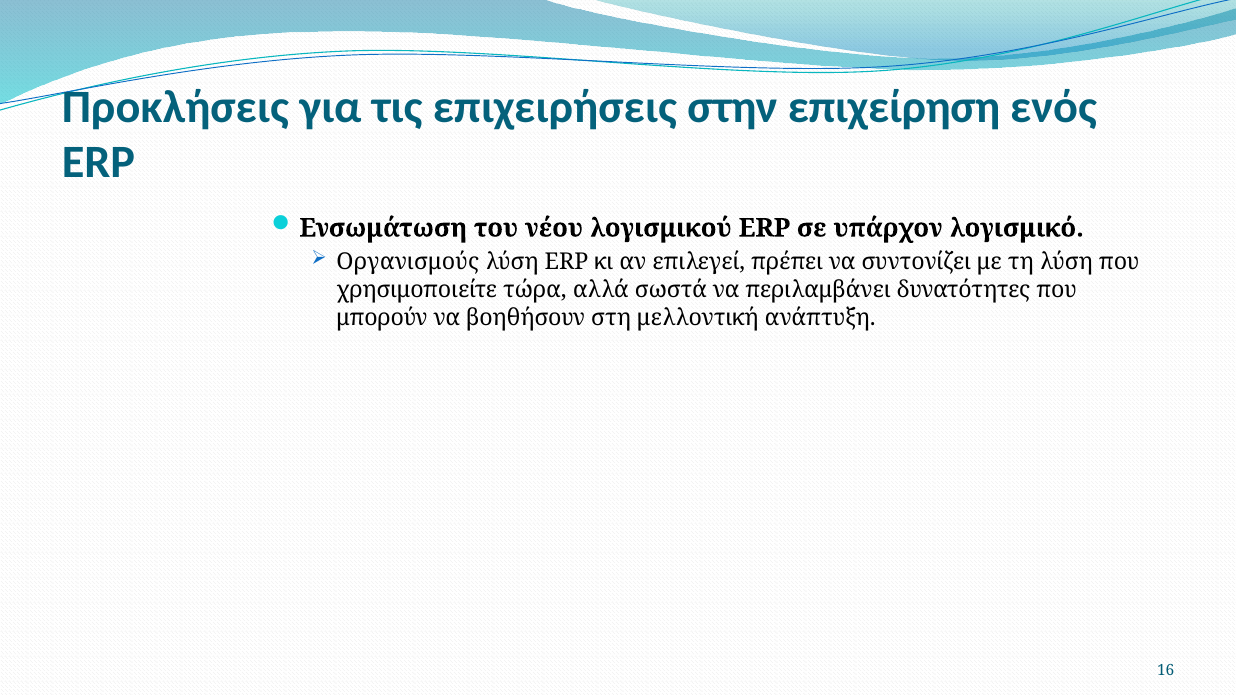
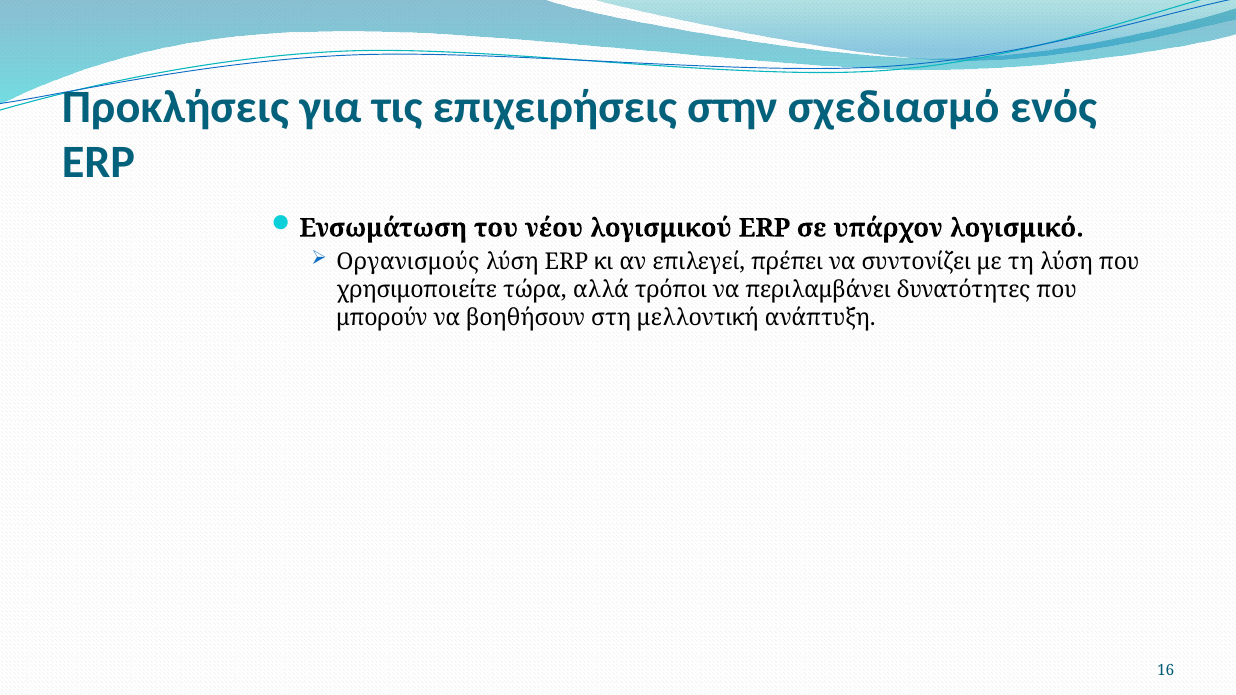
επιχείρηση: επιχείρηση -> σχεδιασμό (894, 107)
σωστά: σωστά -> τρόποι (671, 290)
